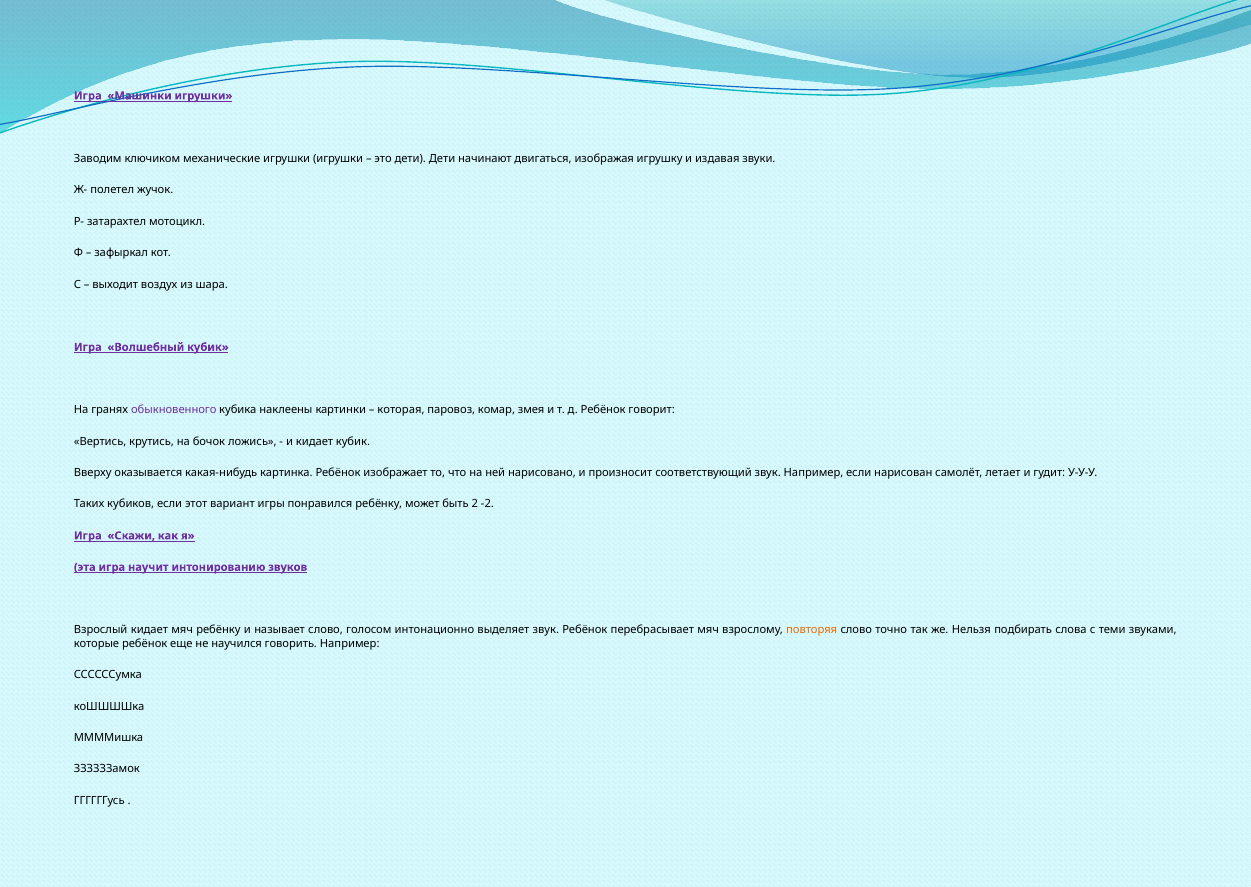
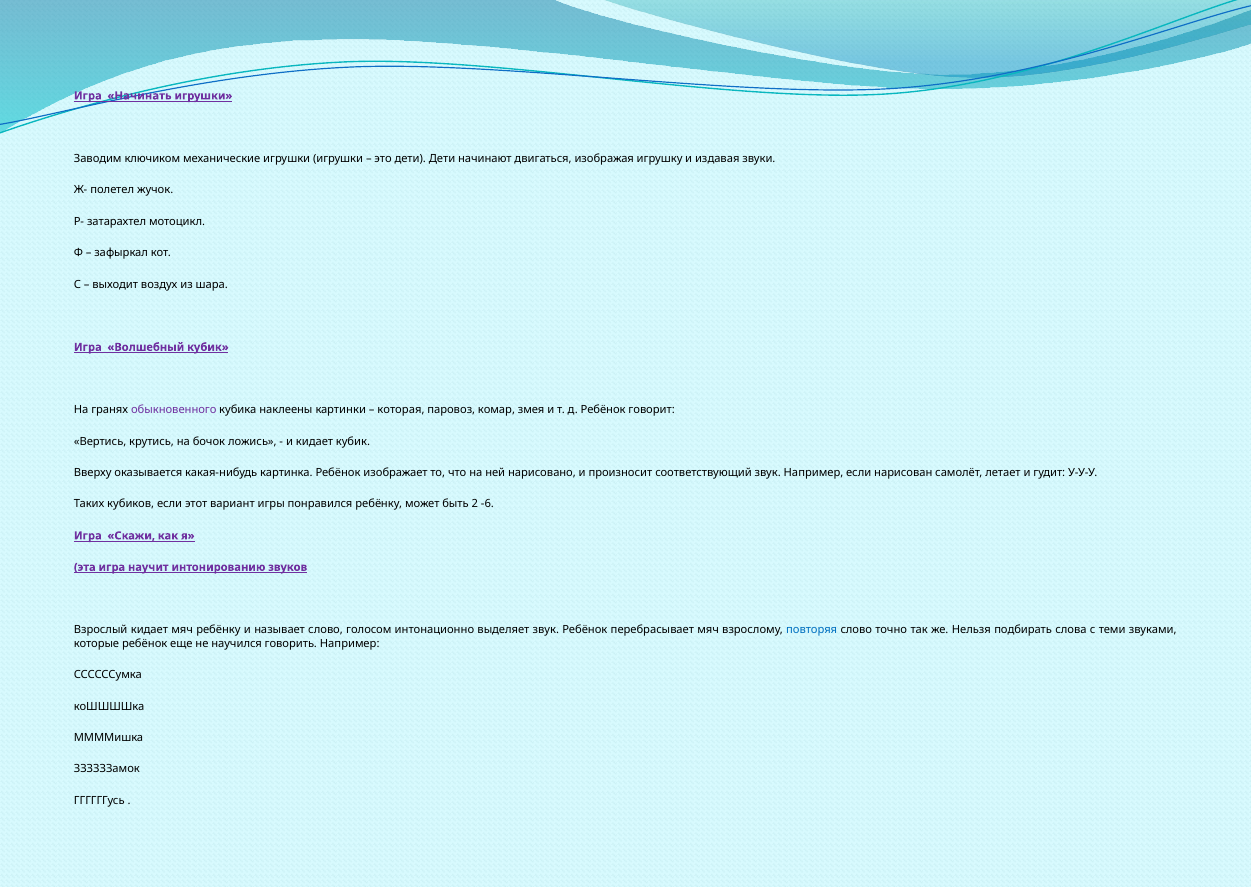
Машинки: Машинки -> Начинать (140, 96)
-2: -2 -> -6 (487, 504)
повторяя colour: orange -> blue (812, 630)
